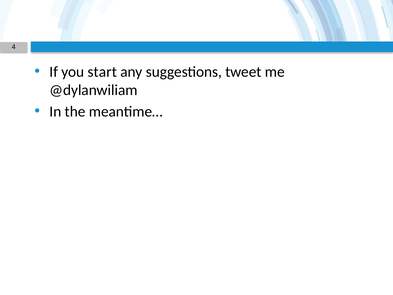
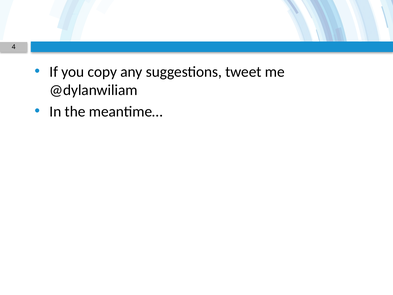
start: start -> copy (102, 72)
